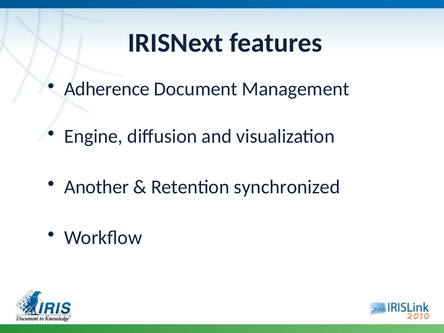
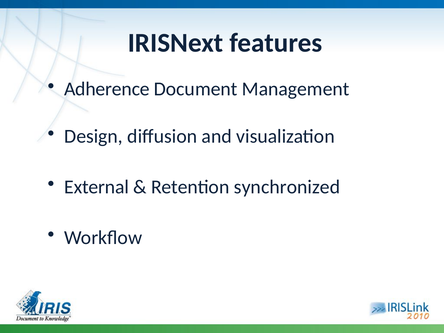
Engine: Engine -> Design (94, 136)
Another: Another -> External (97, 187)
